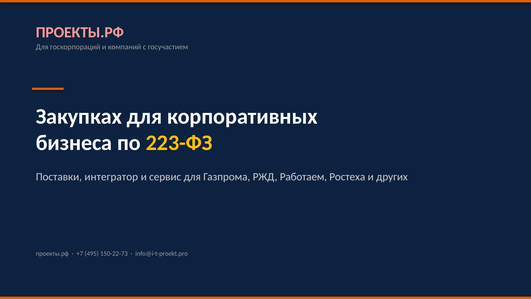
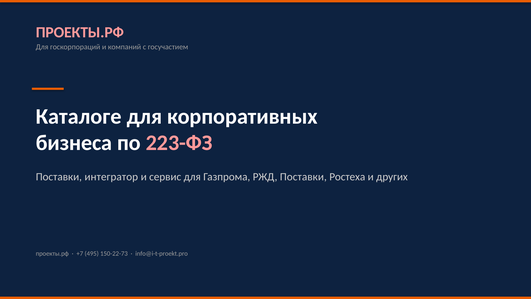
Закупках: Закупках -> Каталоге (79, 116)
223-ФЗ colour: yellow -> pink (179, 143)
РЖД Работаем: Работаем -> Поставки (303, 177)
